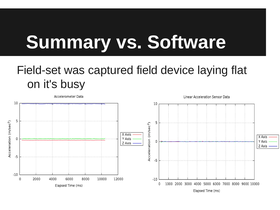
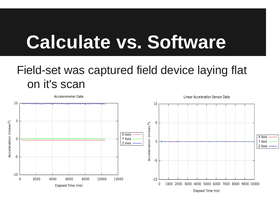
Summary: Summary -> Calculate (69, 42)
busy: busy -> scan (73, 84)
